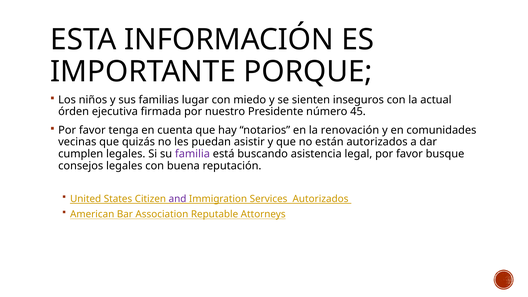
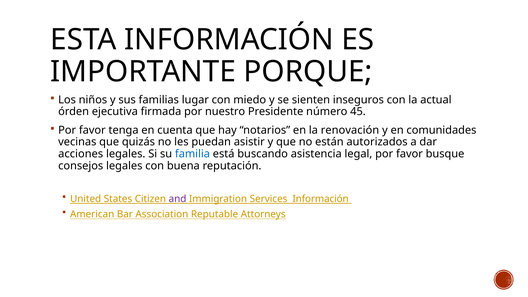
cumplen: cumplen -> acciones (81, 154)
familia colour: purple -> blue (192, 154)
Services Autorizados: Autorizados -> Información (321, 199)
